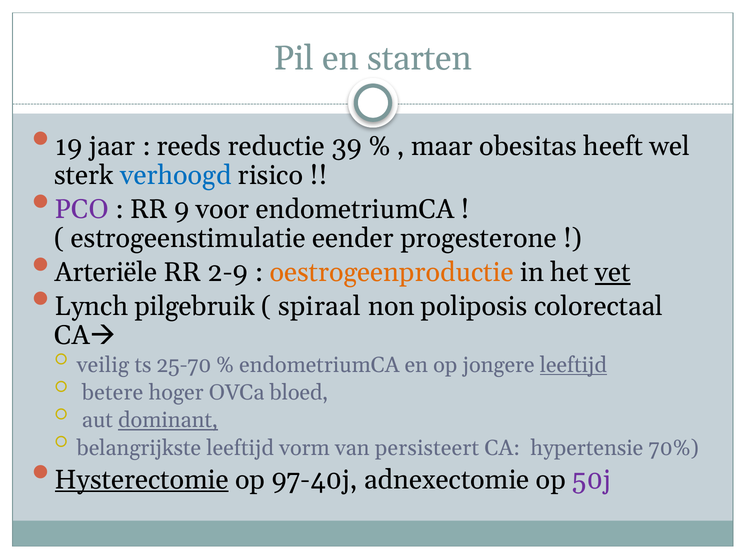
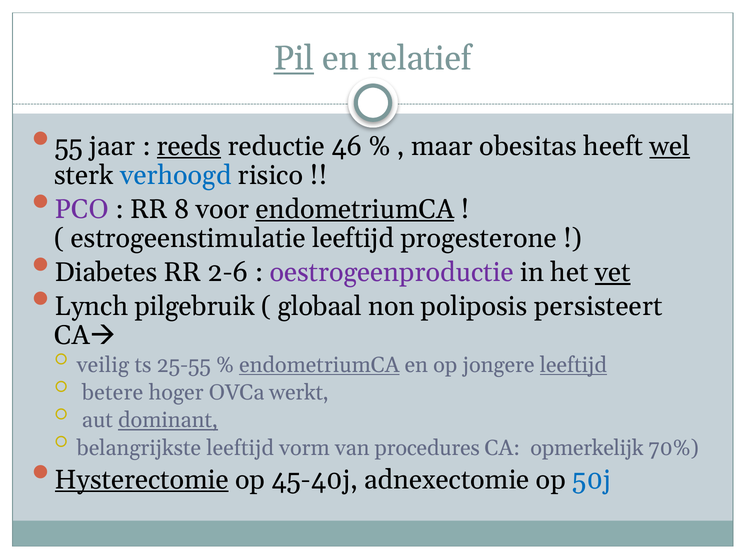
Pil underline: none -> present (294, 59)
starten: starten -> relatief (420, 59)
19: 19 -> 55 (69, 146)
reeds underline: none -> present (189, 146)
39: 39 -> 46 (347, 146)
wel underline: none -> present (670, 146)
9: 9 -> 8 (182, 209)
endometriumCA underline: none -> present (355, 209)
estrogeenstimulatie eender: eender -> leeftijd (353, 239)
Arteriële: Arteriële -> Diabetes (106, 273)
2-9: 2-9 -> 2-6 (228, 273)
oestrogeenproductie colour: orange -> purple (392, 273)
spiraal: spiraal -> globaal (320, 307)
colorectaal: colorectaal -> persisteert (598, 307)
25-70: 25-70 -> 25-55 (184, 366)
endometriumCA underline: none -> present (319, 366)
bloed: bloed -> werkt (299, 393)
persisteert: persisteert -> procedures (427, 448)
hypertensie: hypertensie -> opmerkelijk (587, 448)
97-40j: 97-40j -> 45-40j (315, 480)
50j colour: purple -> blue (592, 480)
